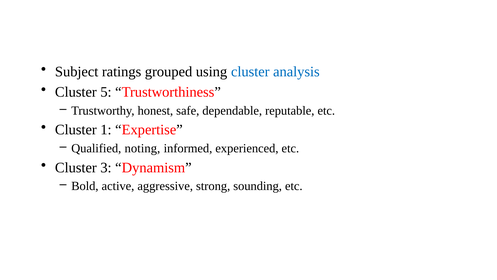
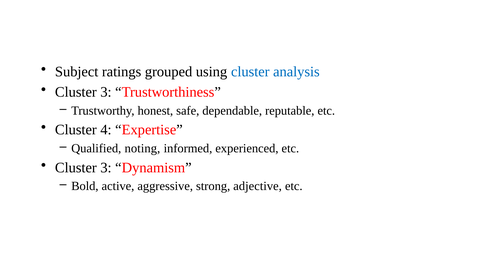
5: 5 -> 3 (106, 92)
1: 1 -> 4 (106, 130)
sounding: sounding -> adjective (258, 186)
